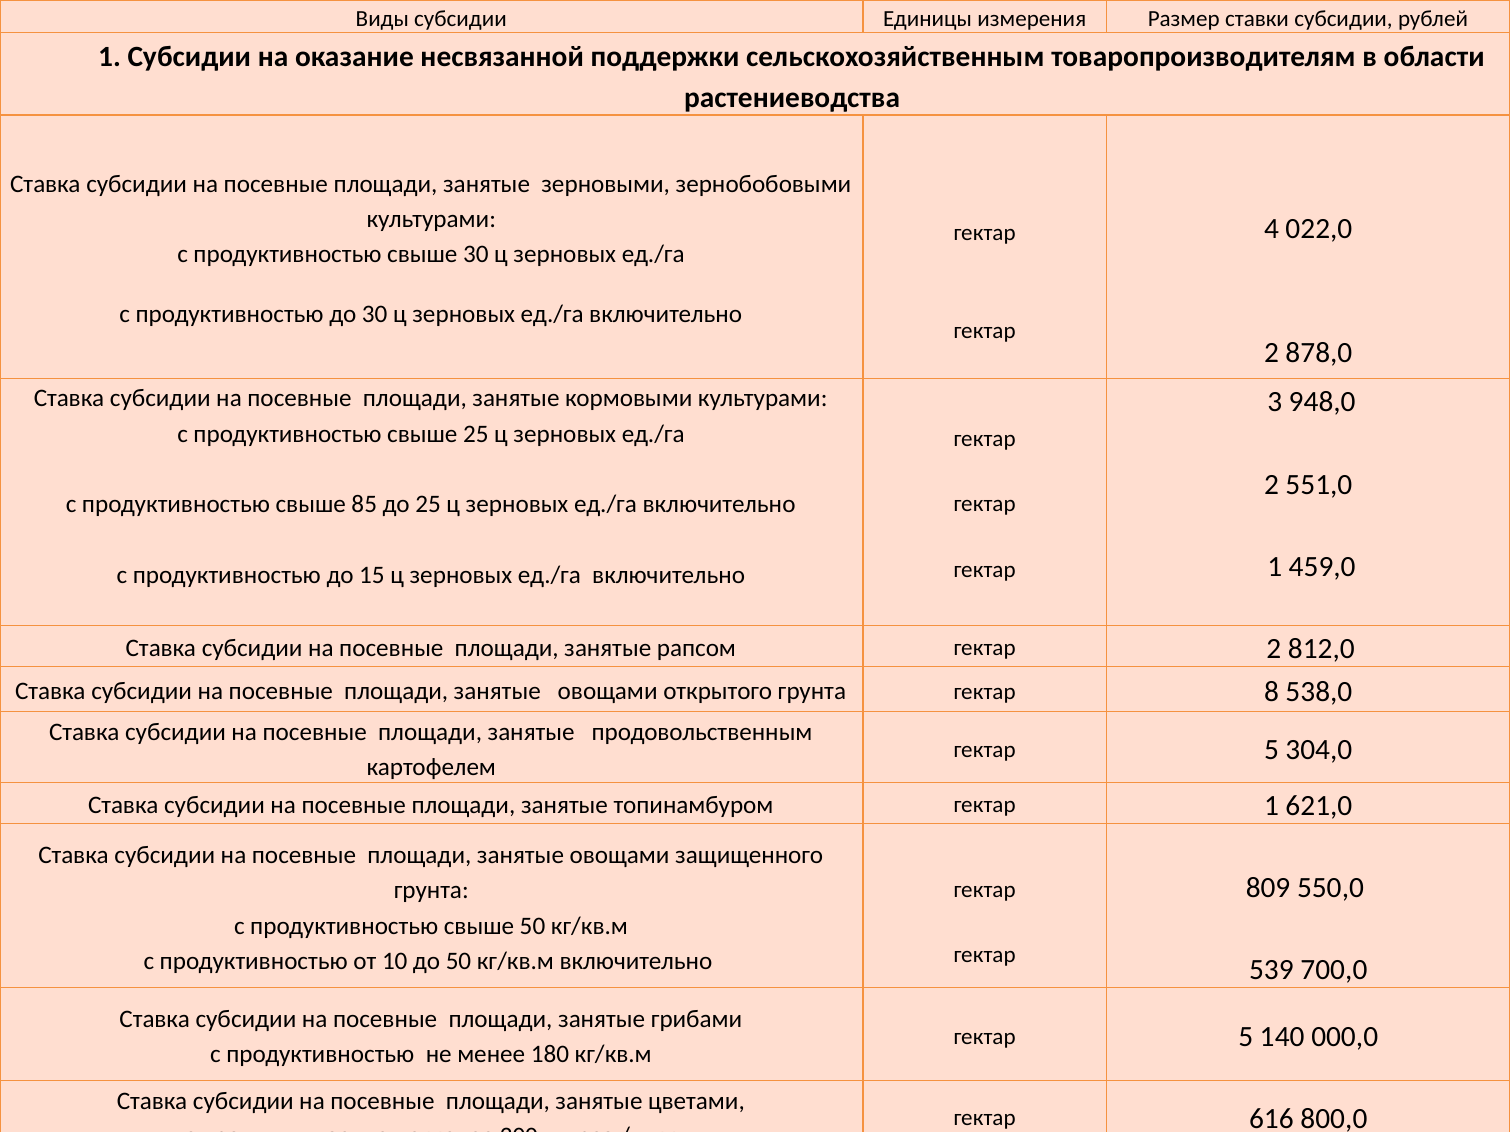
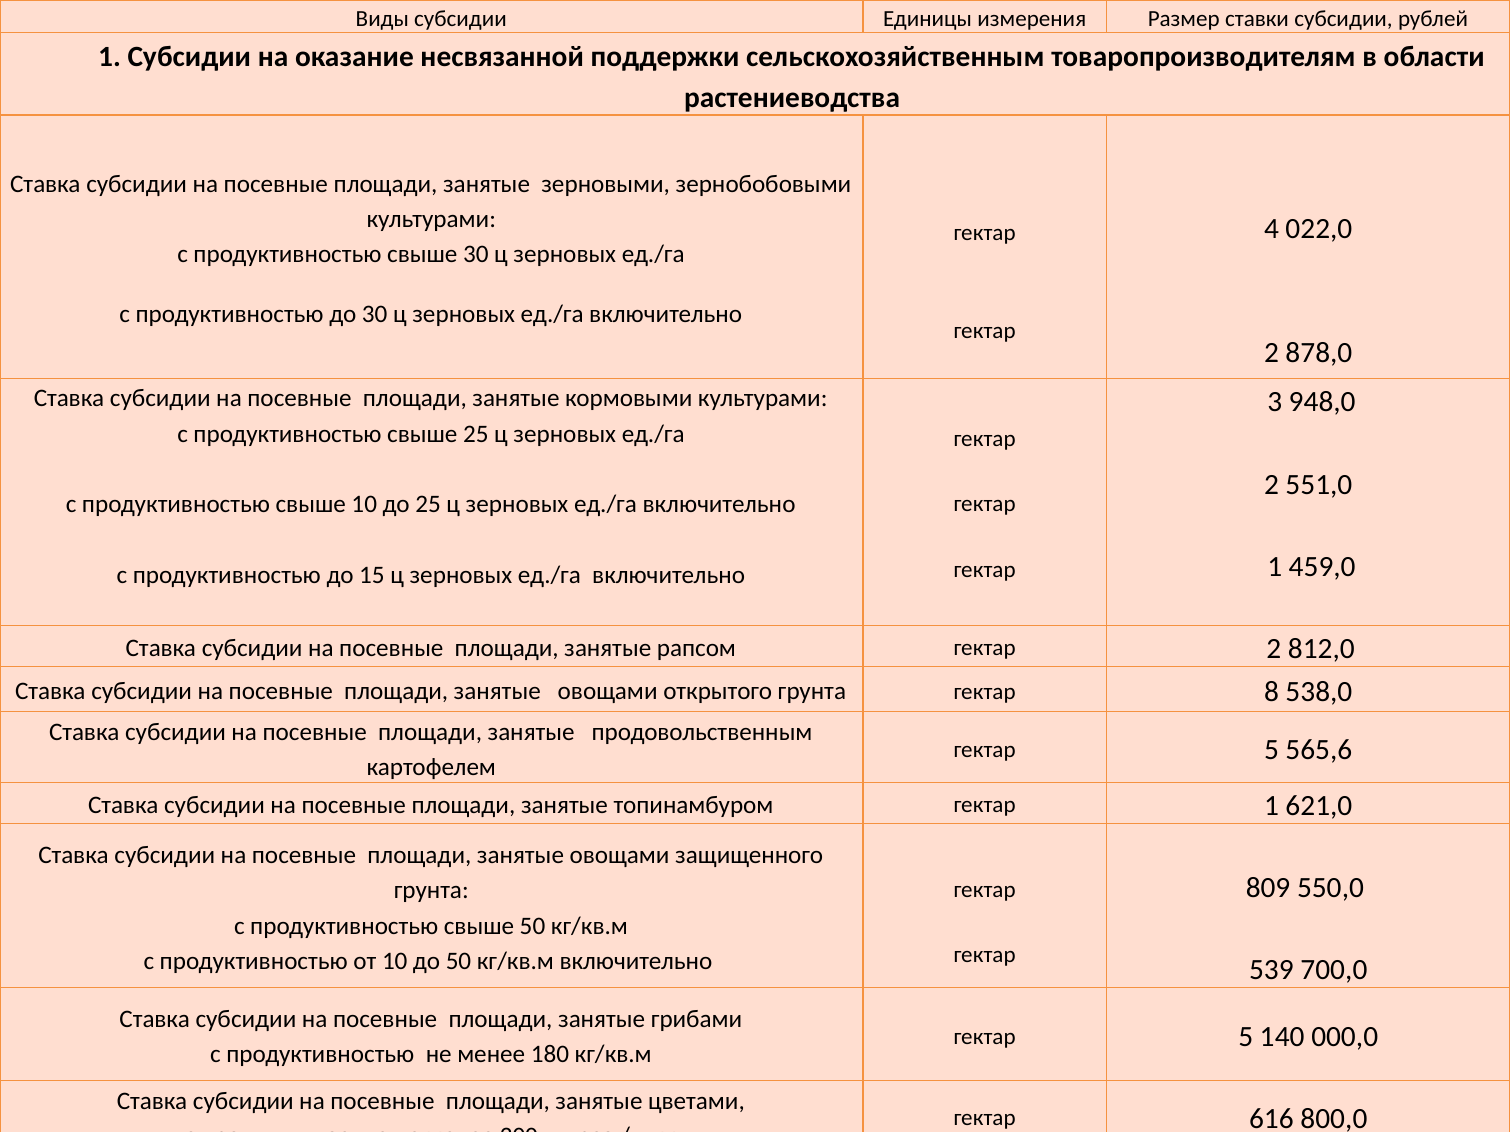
свыше 85: 85 -> 10 (364, 505)
304,0: 304,0 -> 565,6 (1319, 750)
